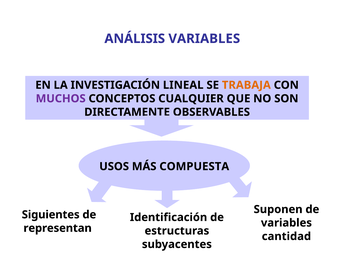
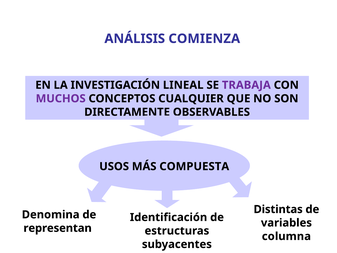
ANÁLISIS VARIABLES: VARIABLES -> COMIENZA (204, 39)
TRABAJA colour: orange -> purple (246, 85)
Suponen: Suponen -> Distintas (278, 209)
Siguientes: Siguientes -> Denomina (51, 214)
cantidad: cantidad -> columna (286, 236)
